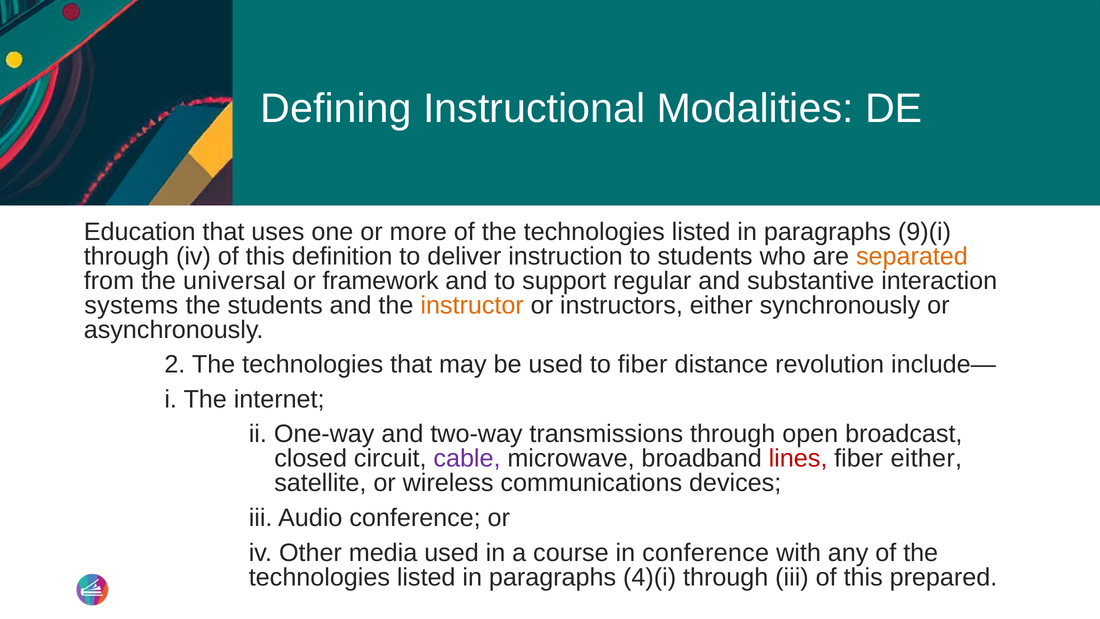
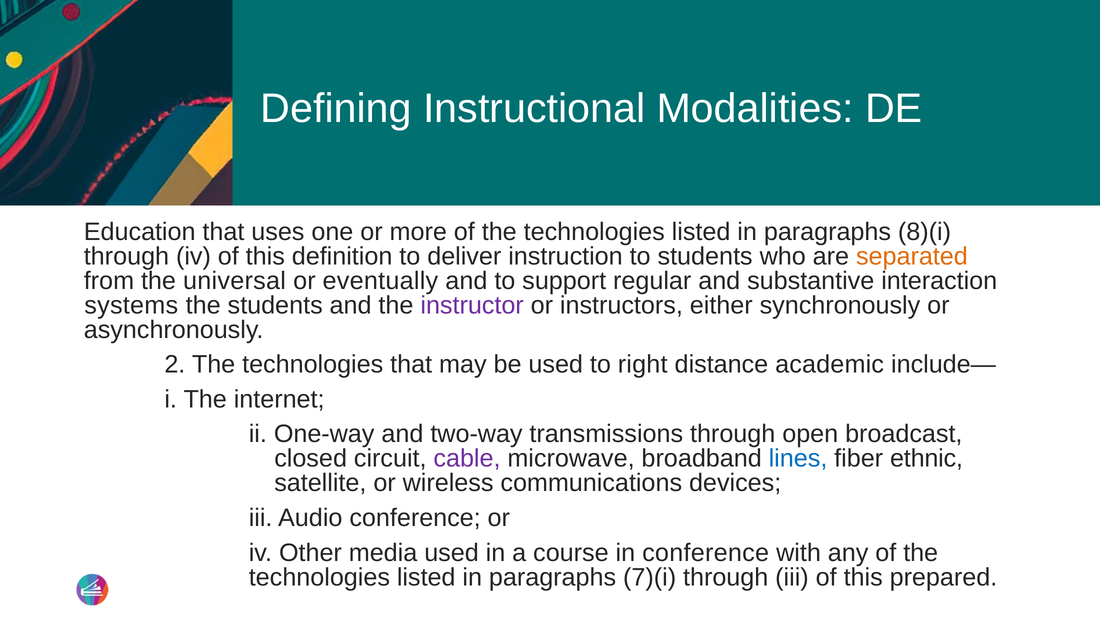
9)(i: 9)(i -> 8)(i (924, 232)
framework: framework -> eventually (380, 281)
instructor colour: orange -> purple (472, 305)
to fiber: fiber -> right (643, 364)
revolution: revolution -> academic (830, 364)
lines colour: red -> blue (798, 458)
fiber either: either -> ethnic (927, 458)
4)(i: 4)(i -> 7)(i (650, 577)
